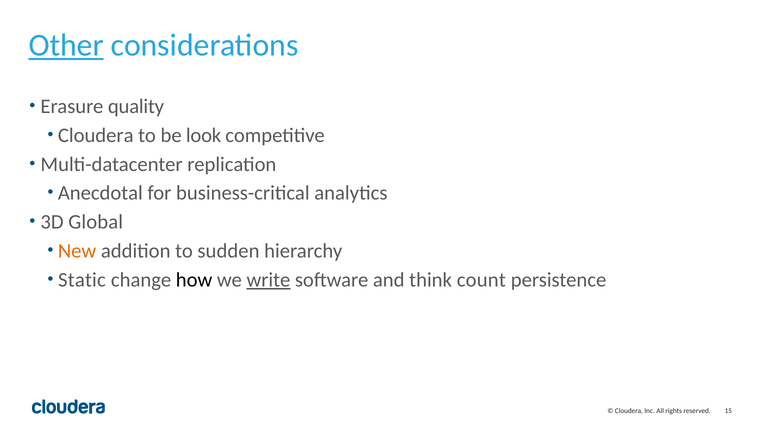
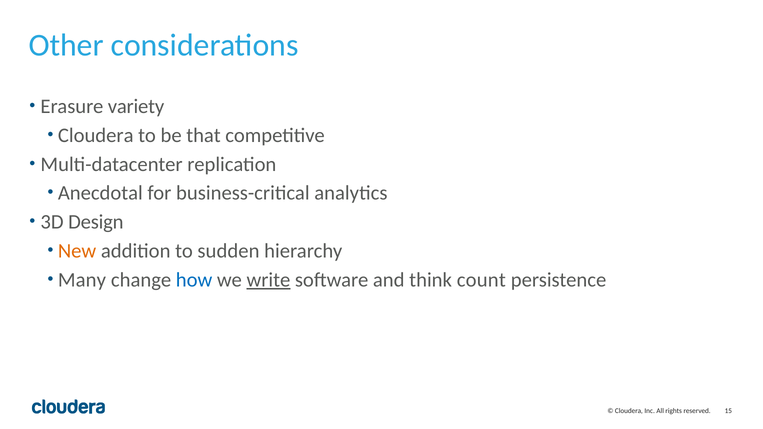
Other underline: present -> none (66, 45)
quality: quality -> variety (136, 107)
look: look -> that (204, 135)
Global: Global -> Design (96, 222)
Static: Static -> Many (82, 280)
how colour: black -> blue (194, 280)
